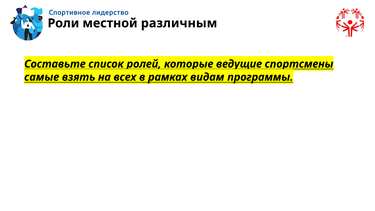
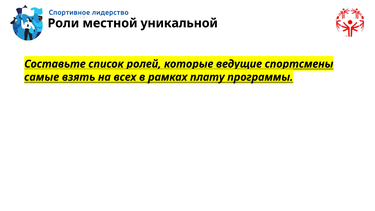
различным: различным -> уникальной (179, 23)
видам: видам -> плату (207, 77)
